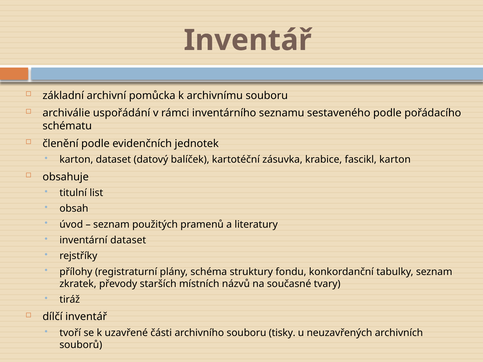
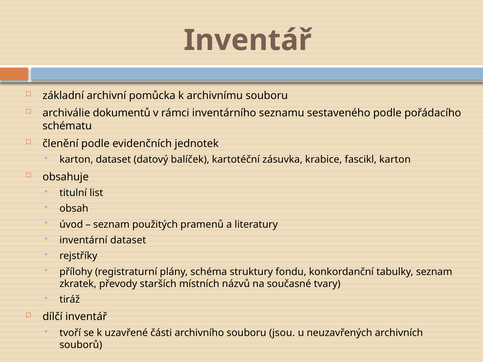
uspořádání: uspořádání -> dokumentů (122, 113)
tisky: tisky -> jsou (282, 333)
